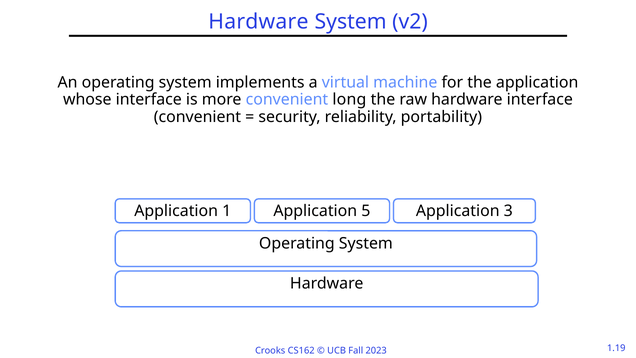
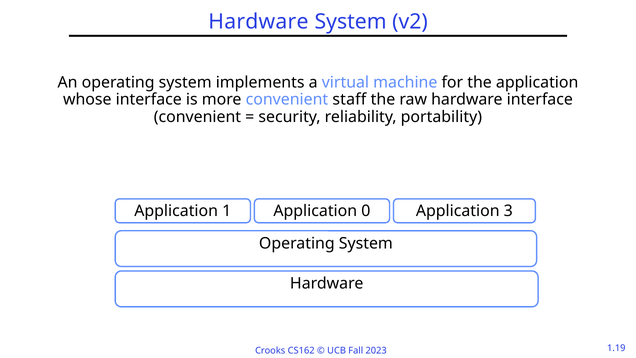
long: long -> staff (349, 100)
5: 5 -> 0 (366, 211)
